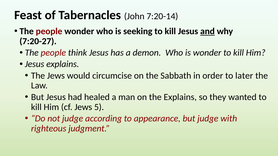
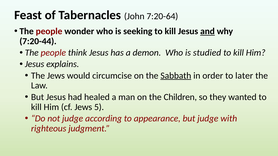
7:20-14: 7:20-14 -> 7:20-64 (162, 16)
7:20-27: 7:20-27 -> 7:20-44 (38, 41)
is wonder: wonder -> studied (207, 53)
Sabbath underline: none -> present (176, 76)
the Explains: Explains -> Children (180, 97)
